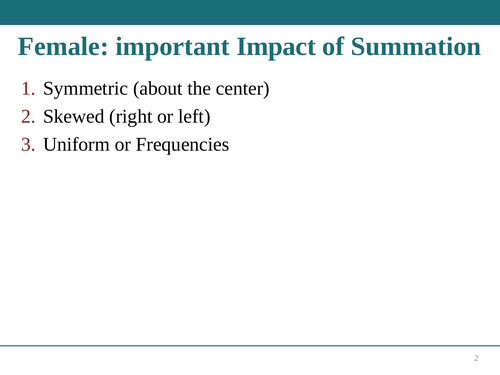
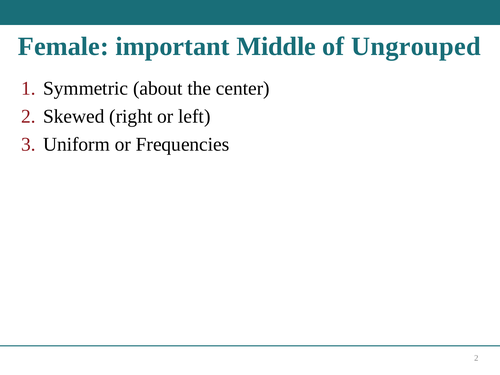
Impact: Impact -> Middle (276, 46)
Summation: Summation -> Ungrouped (416, 46)
